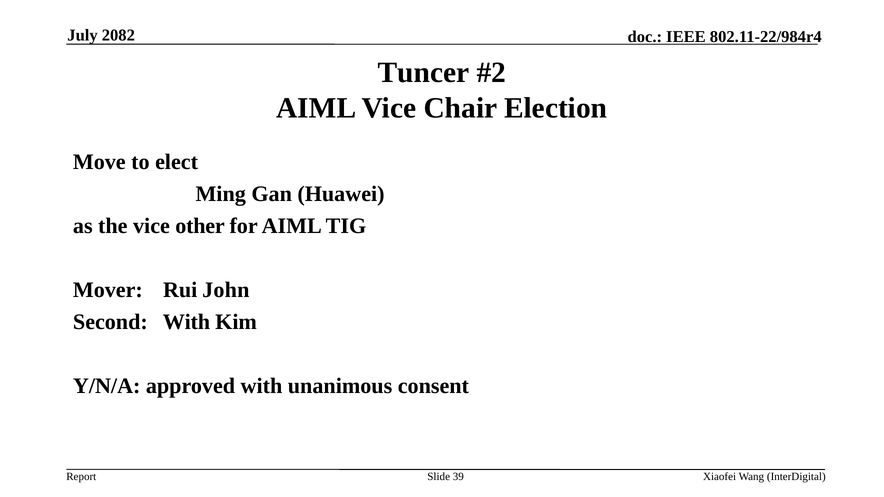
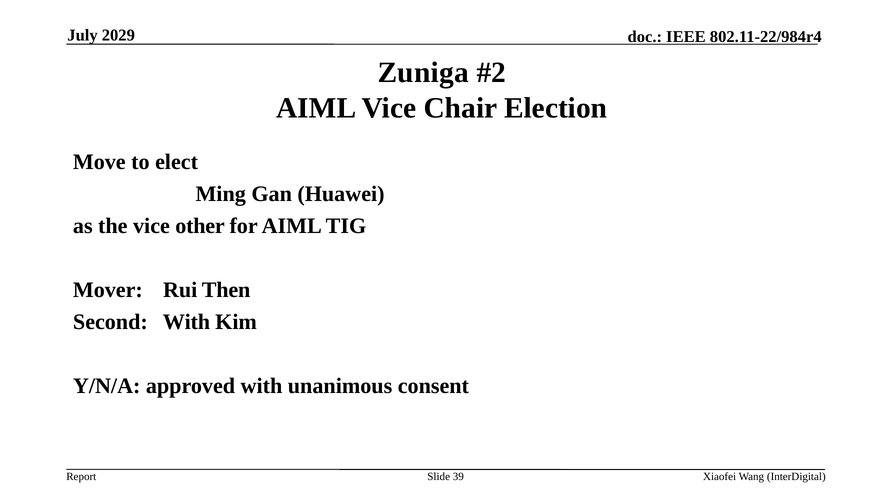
2082: 2082 -> 2029 (118, 35)
Tuncer: Tuncer -> Zuniga (423, 73)
John: John -> Then (226, 290)
